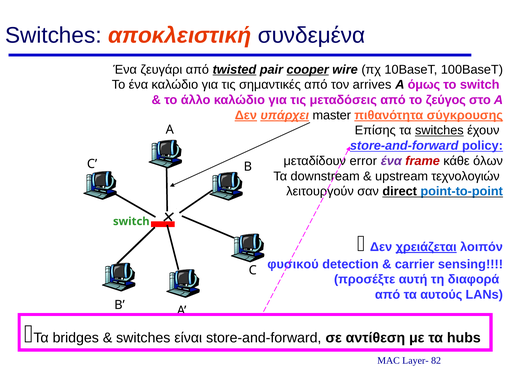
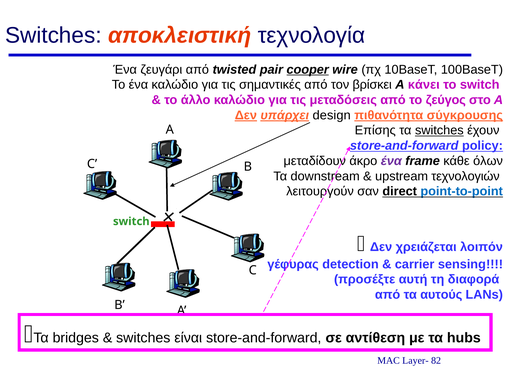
συνδεμένα: συνδεμένα -> τεχνολογία (312, 35)
twisted underline: present -> none (234, 69)
arrives: arrives -> βρίσκει (372, 85)
όμως: όμως -> κάνει (424, 85)
master: master -> design (332, 115)
error: error -> άκρο (363, 161)
frame colour: red -> black (423, 161)
χρειάζεται underline: present -> none (426, 247)
φυσικού: φυσικού -> γέφυρας (293, 264)
